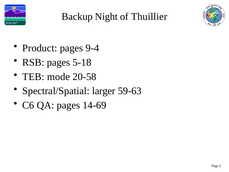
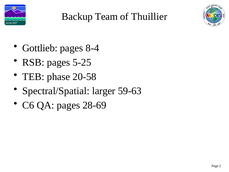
Night: Night -> Team (106, 17)
Product: Product -> Gottlieb (40, 48)
9-4: 9-4 -> 8-4 (92, 48)
5-18: 5-18 -> 5-25 (82, 62)
mode: mode -> phase (59, 77)
14-69: 14-69 -> 28-69 (94, 105)
